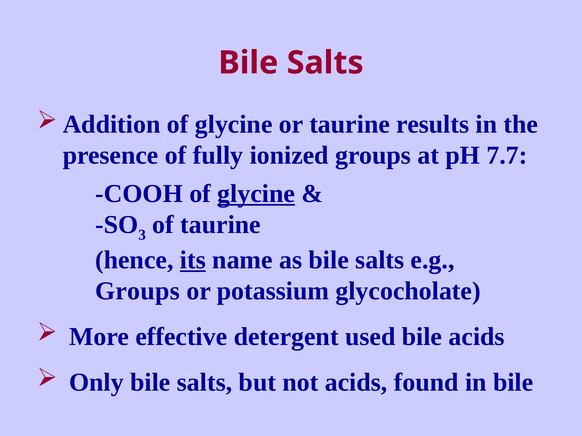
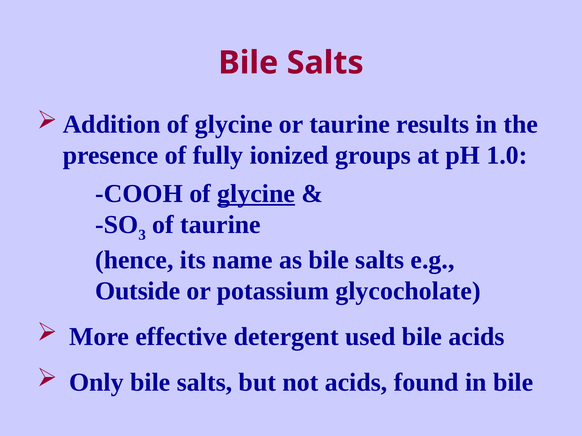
7.7: 7.7 -> 1.0 (507, 156)
its underline: present -> none (193, 260)
Groups: Groups -> Outside (138, 291)
